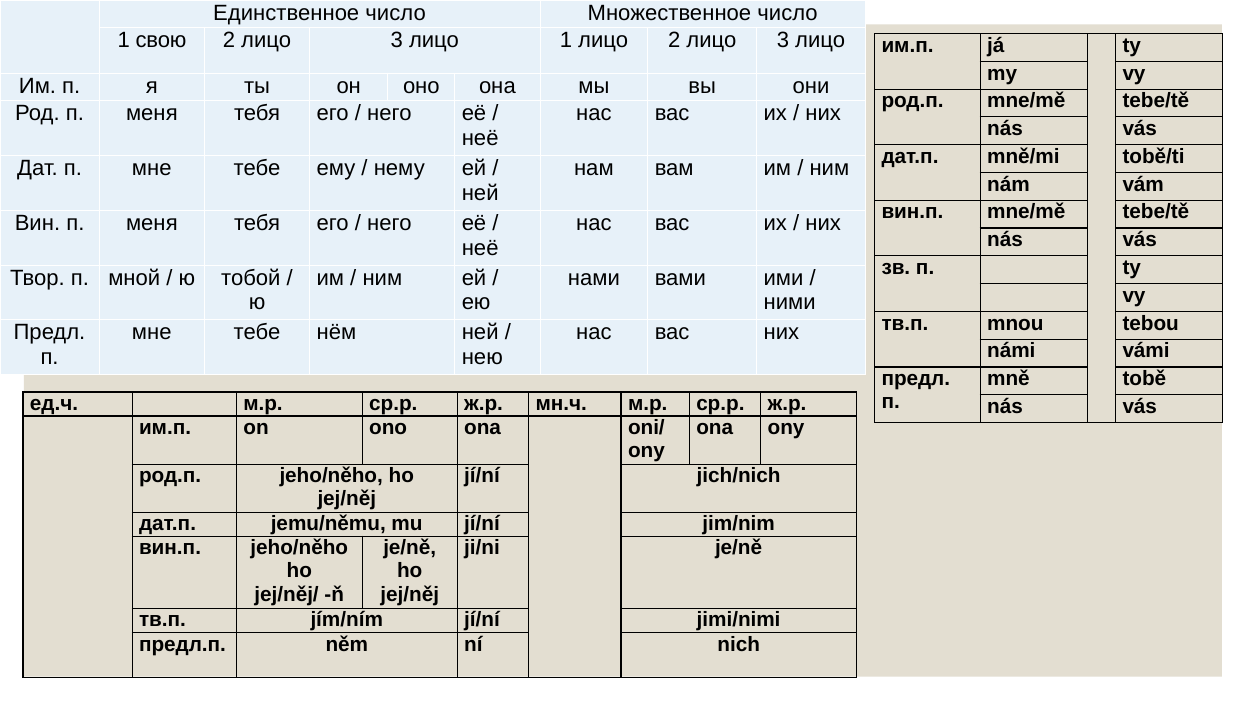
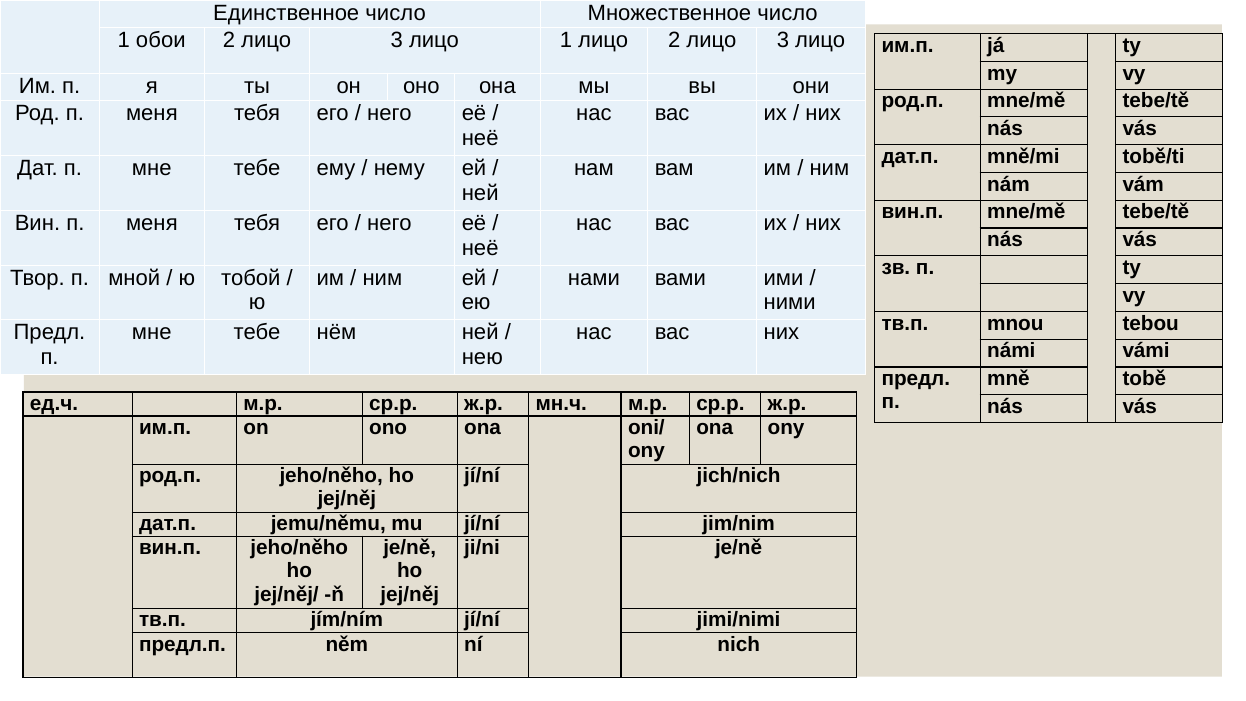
свою: свою -> обои (161, 40)
